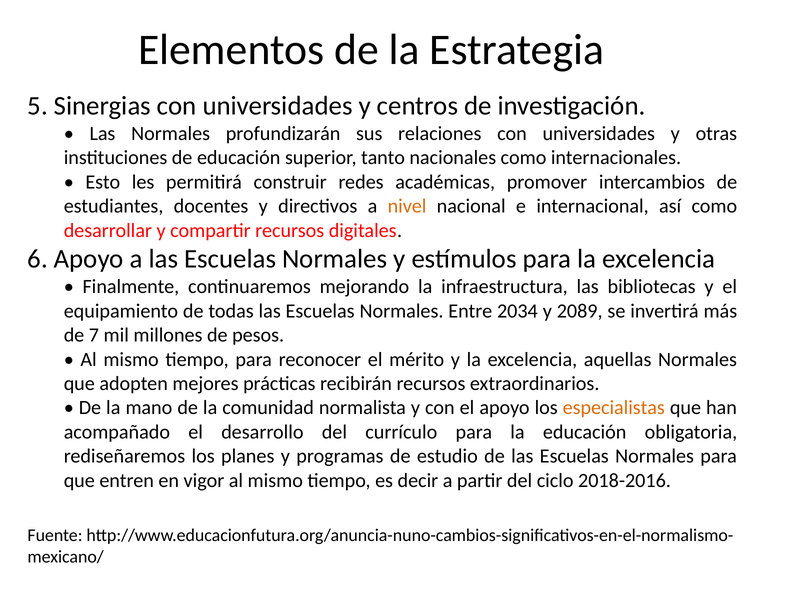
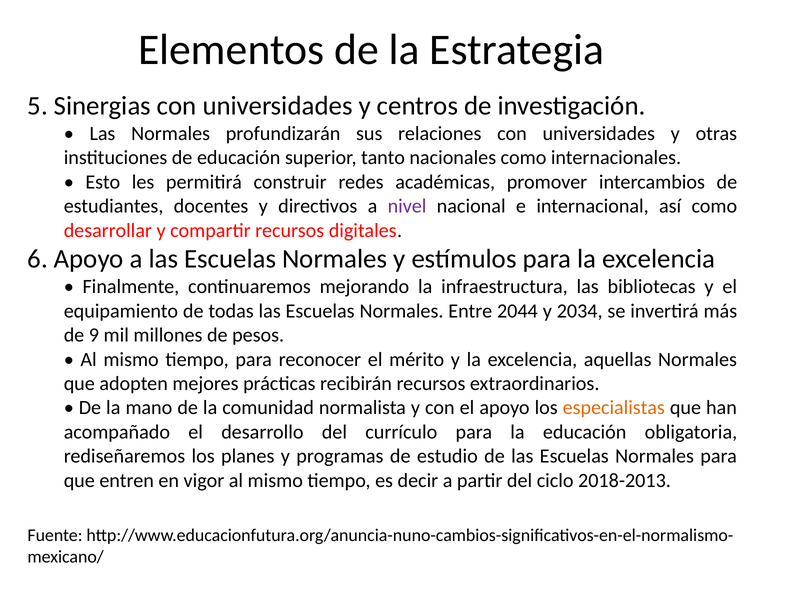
nivel colour: orange -> purple (407, 206)
2034: 2034 -> 2044 (517, 311)
2089: 2089 -> 2034 (580, 311)
7: 7 -> 9 (94, 335)
2018-2016: 2018-2016 -> 2018-2013 (625, 480)
